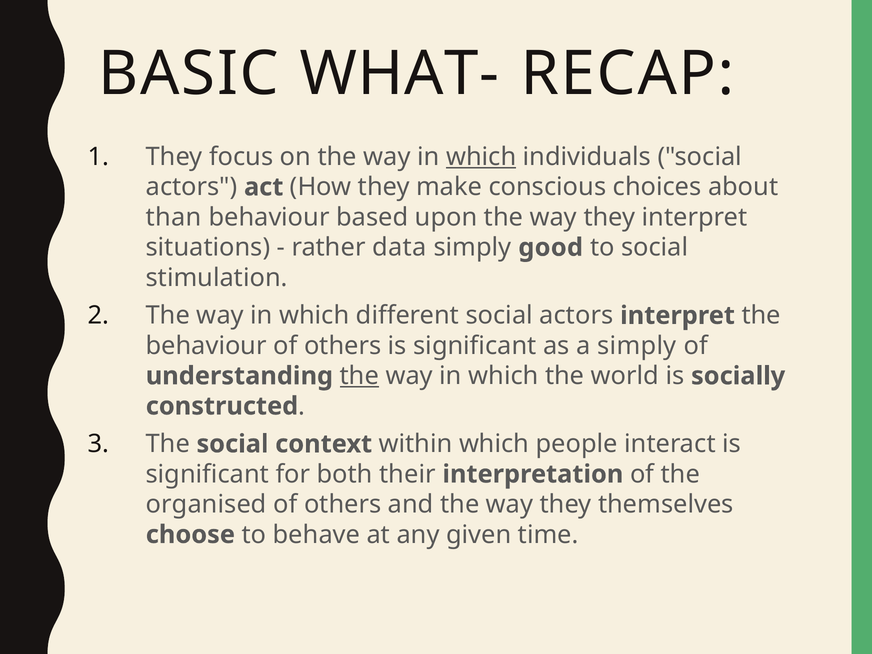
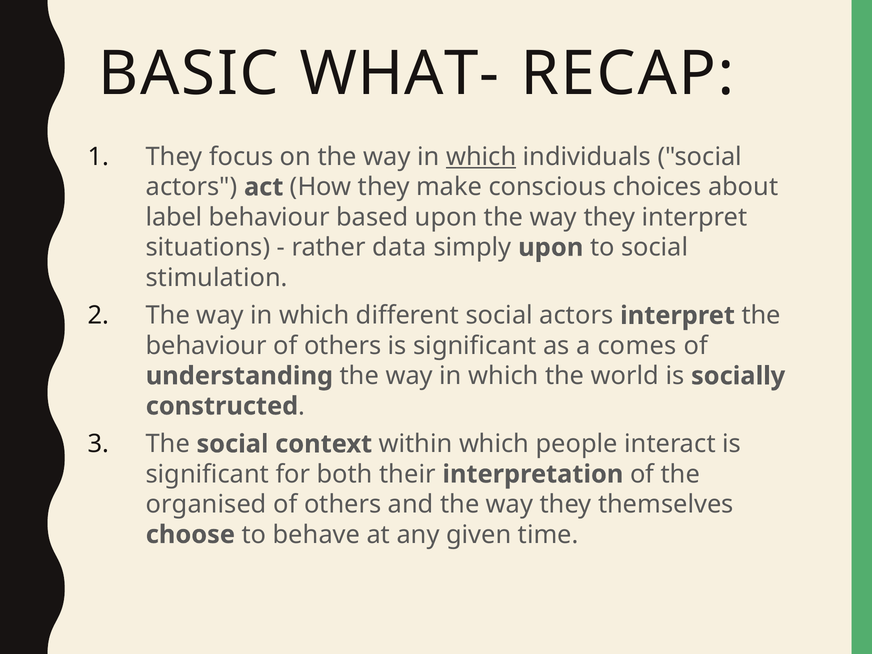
than: than -> label (174, 217)
simply good: good -> upon (551, 247)
a simply: simply -> comes (637, 346)
the underline: present -> none (359, 376)
